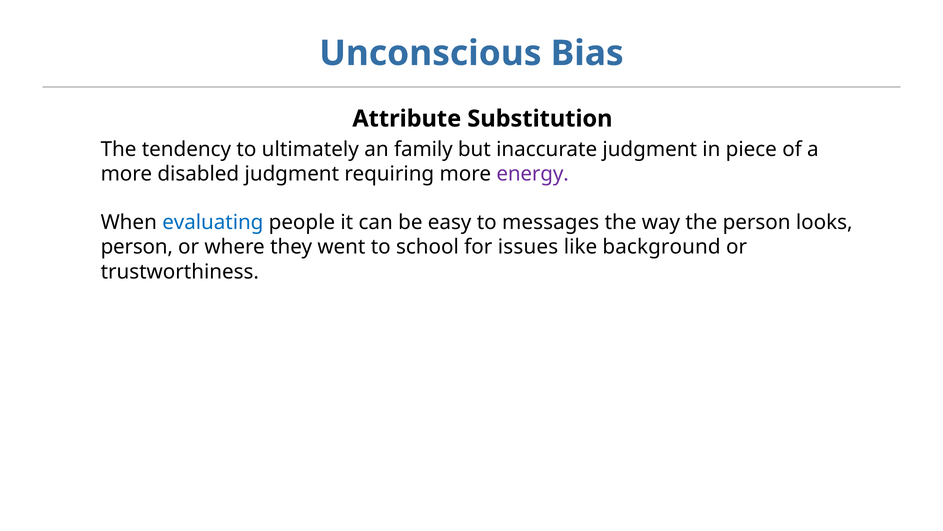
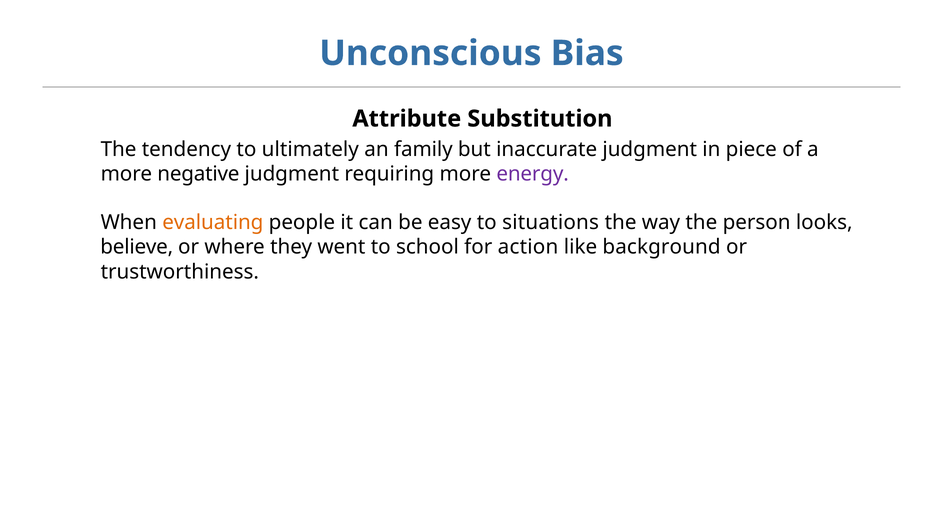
disabled: disabled -> negative (198, 174)
evaluating colour: blue -> orange (213, 222)
messages: messages -> situations (551, 222)
person: person -> believe (137, 247)
issues: issues -> action (528, 247)
